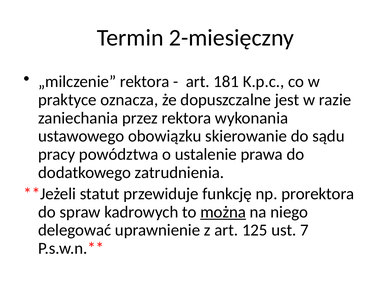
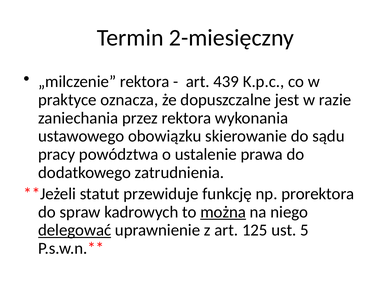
181: 181 -> 439 (226, 82)
delegować underline: none -> present (75, 230)
7: 7 -> 5 (304, 230)
